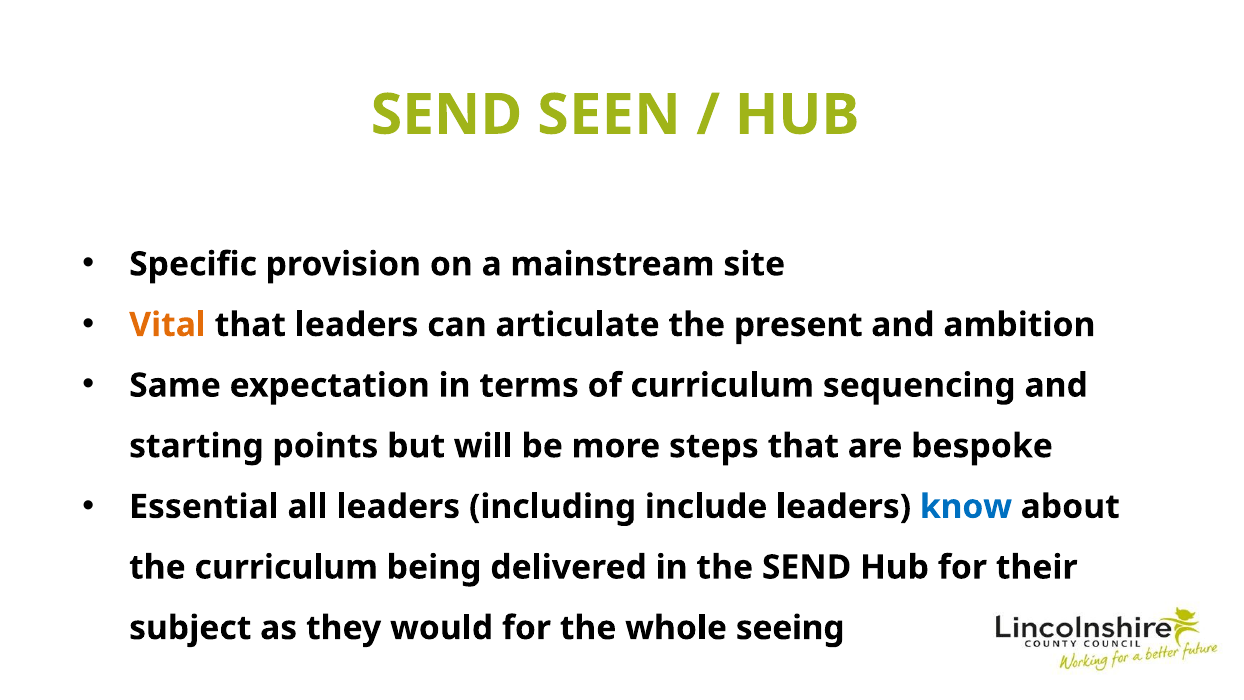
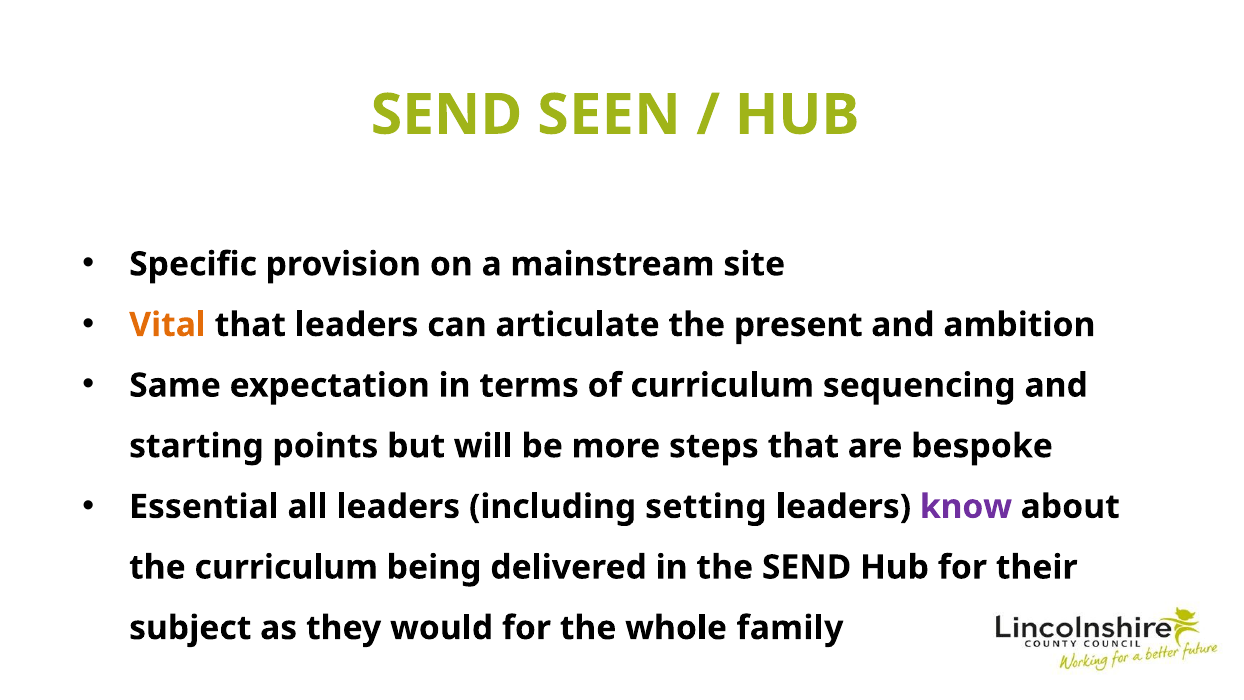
include: include -> setting (706, 507)
know colour: blue -> purple (966, 507)
seeing: seeing -> family (790, 628)
